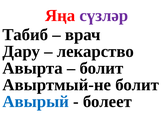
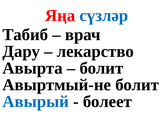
сүзләр colour: purple -> blue (104, 16)
